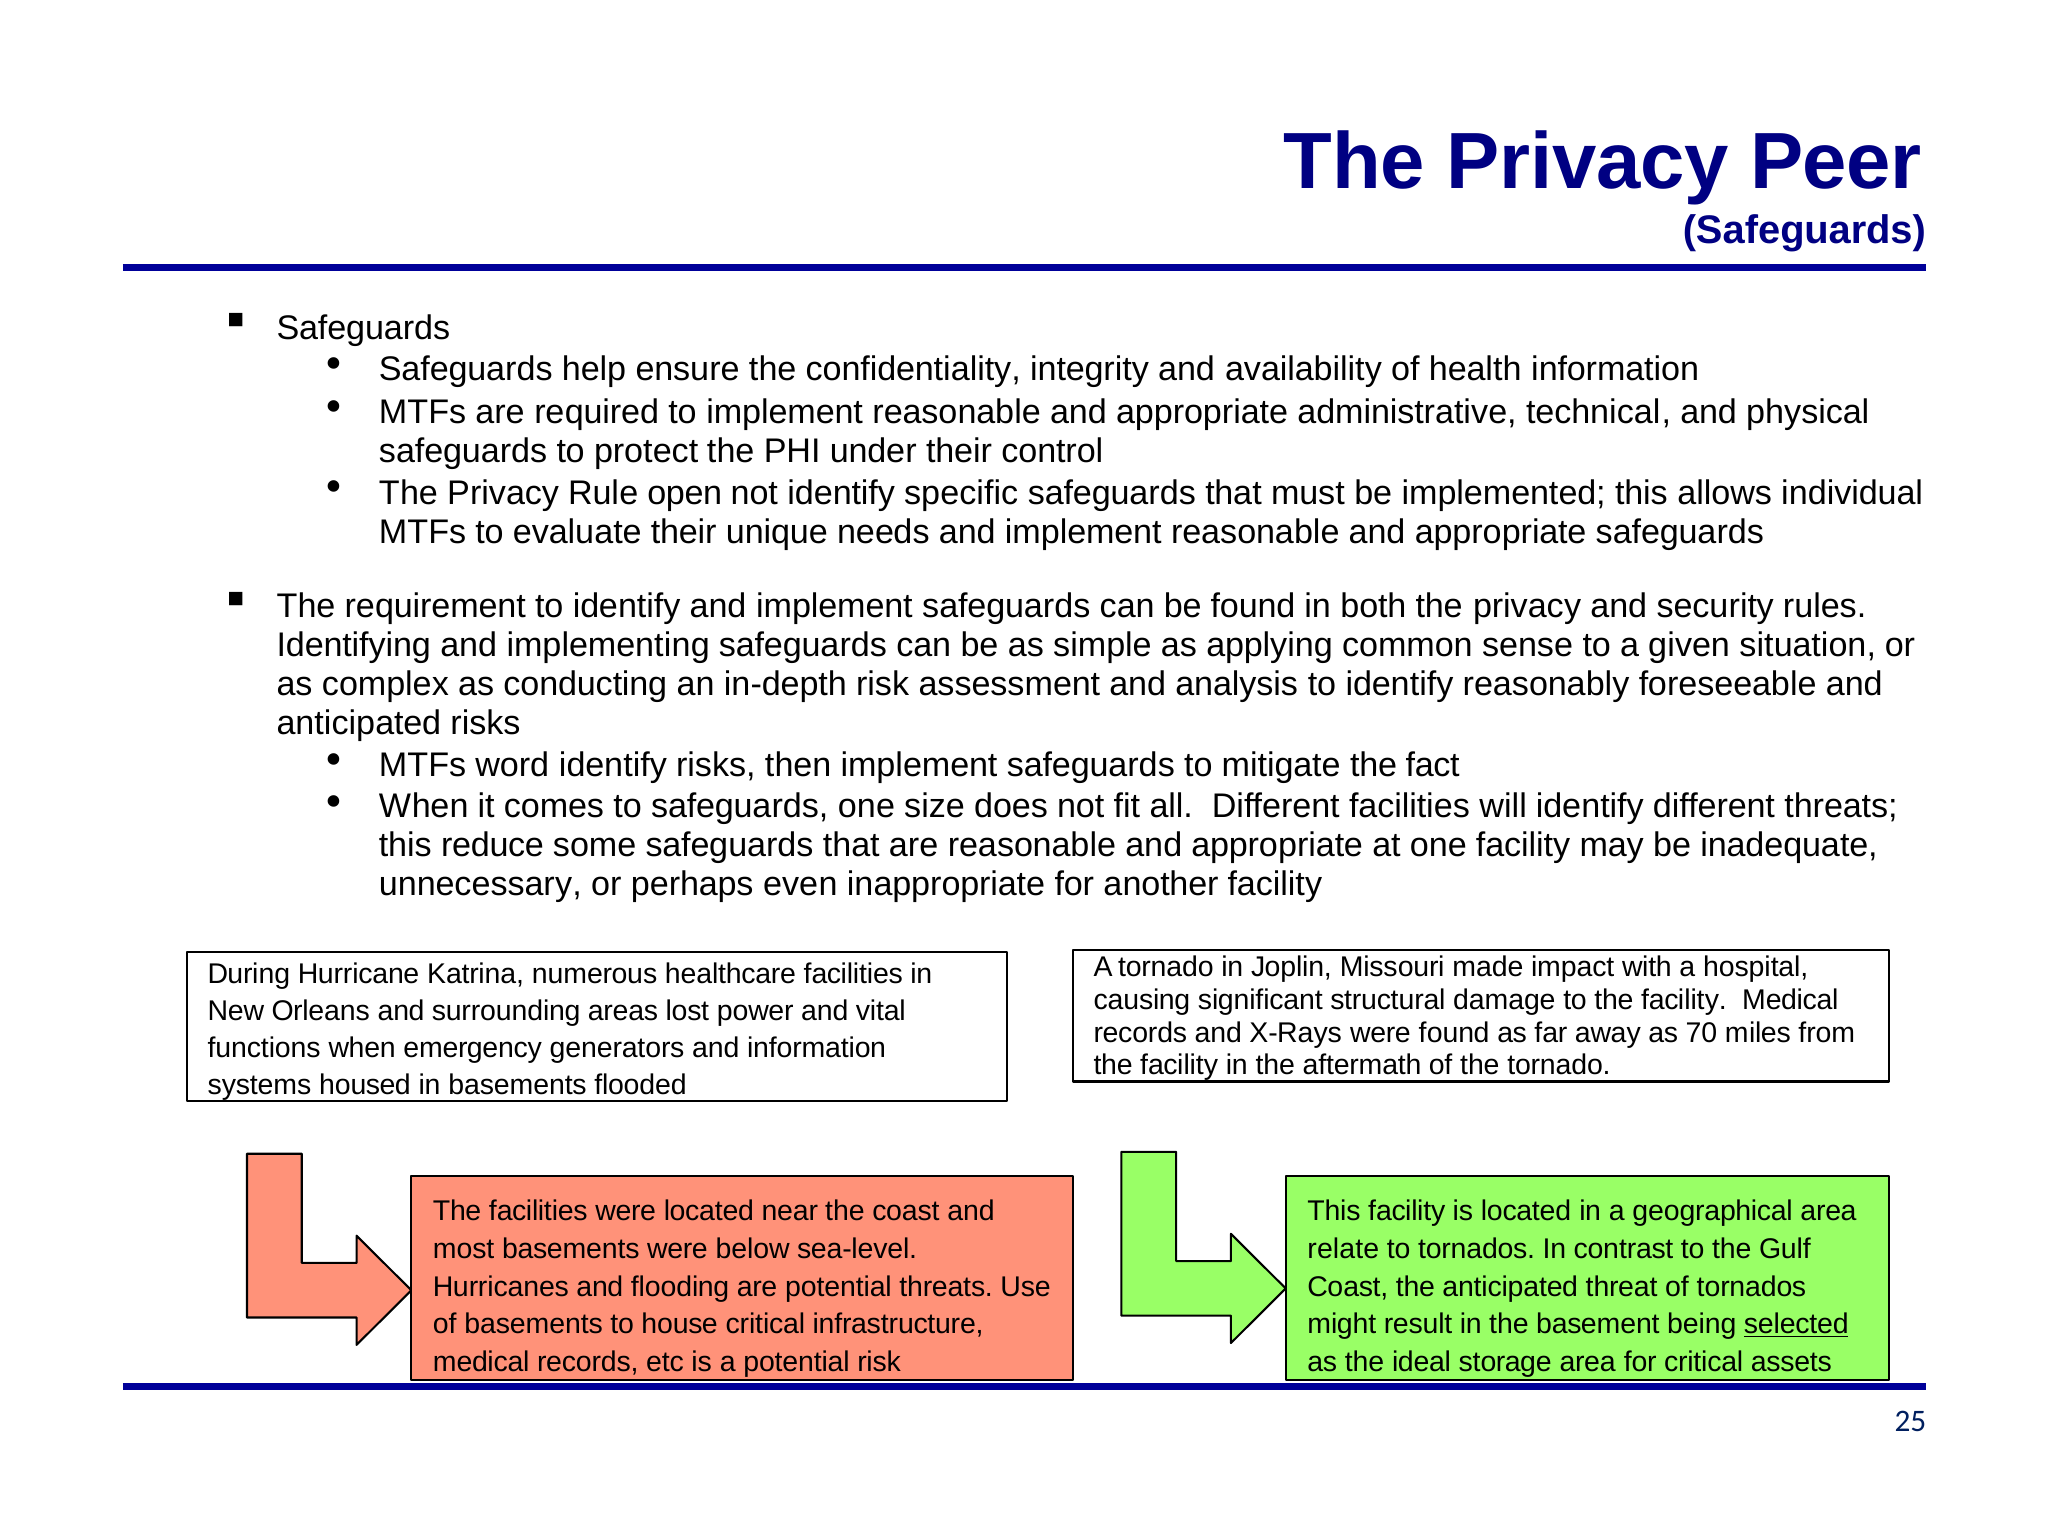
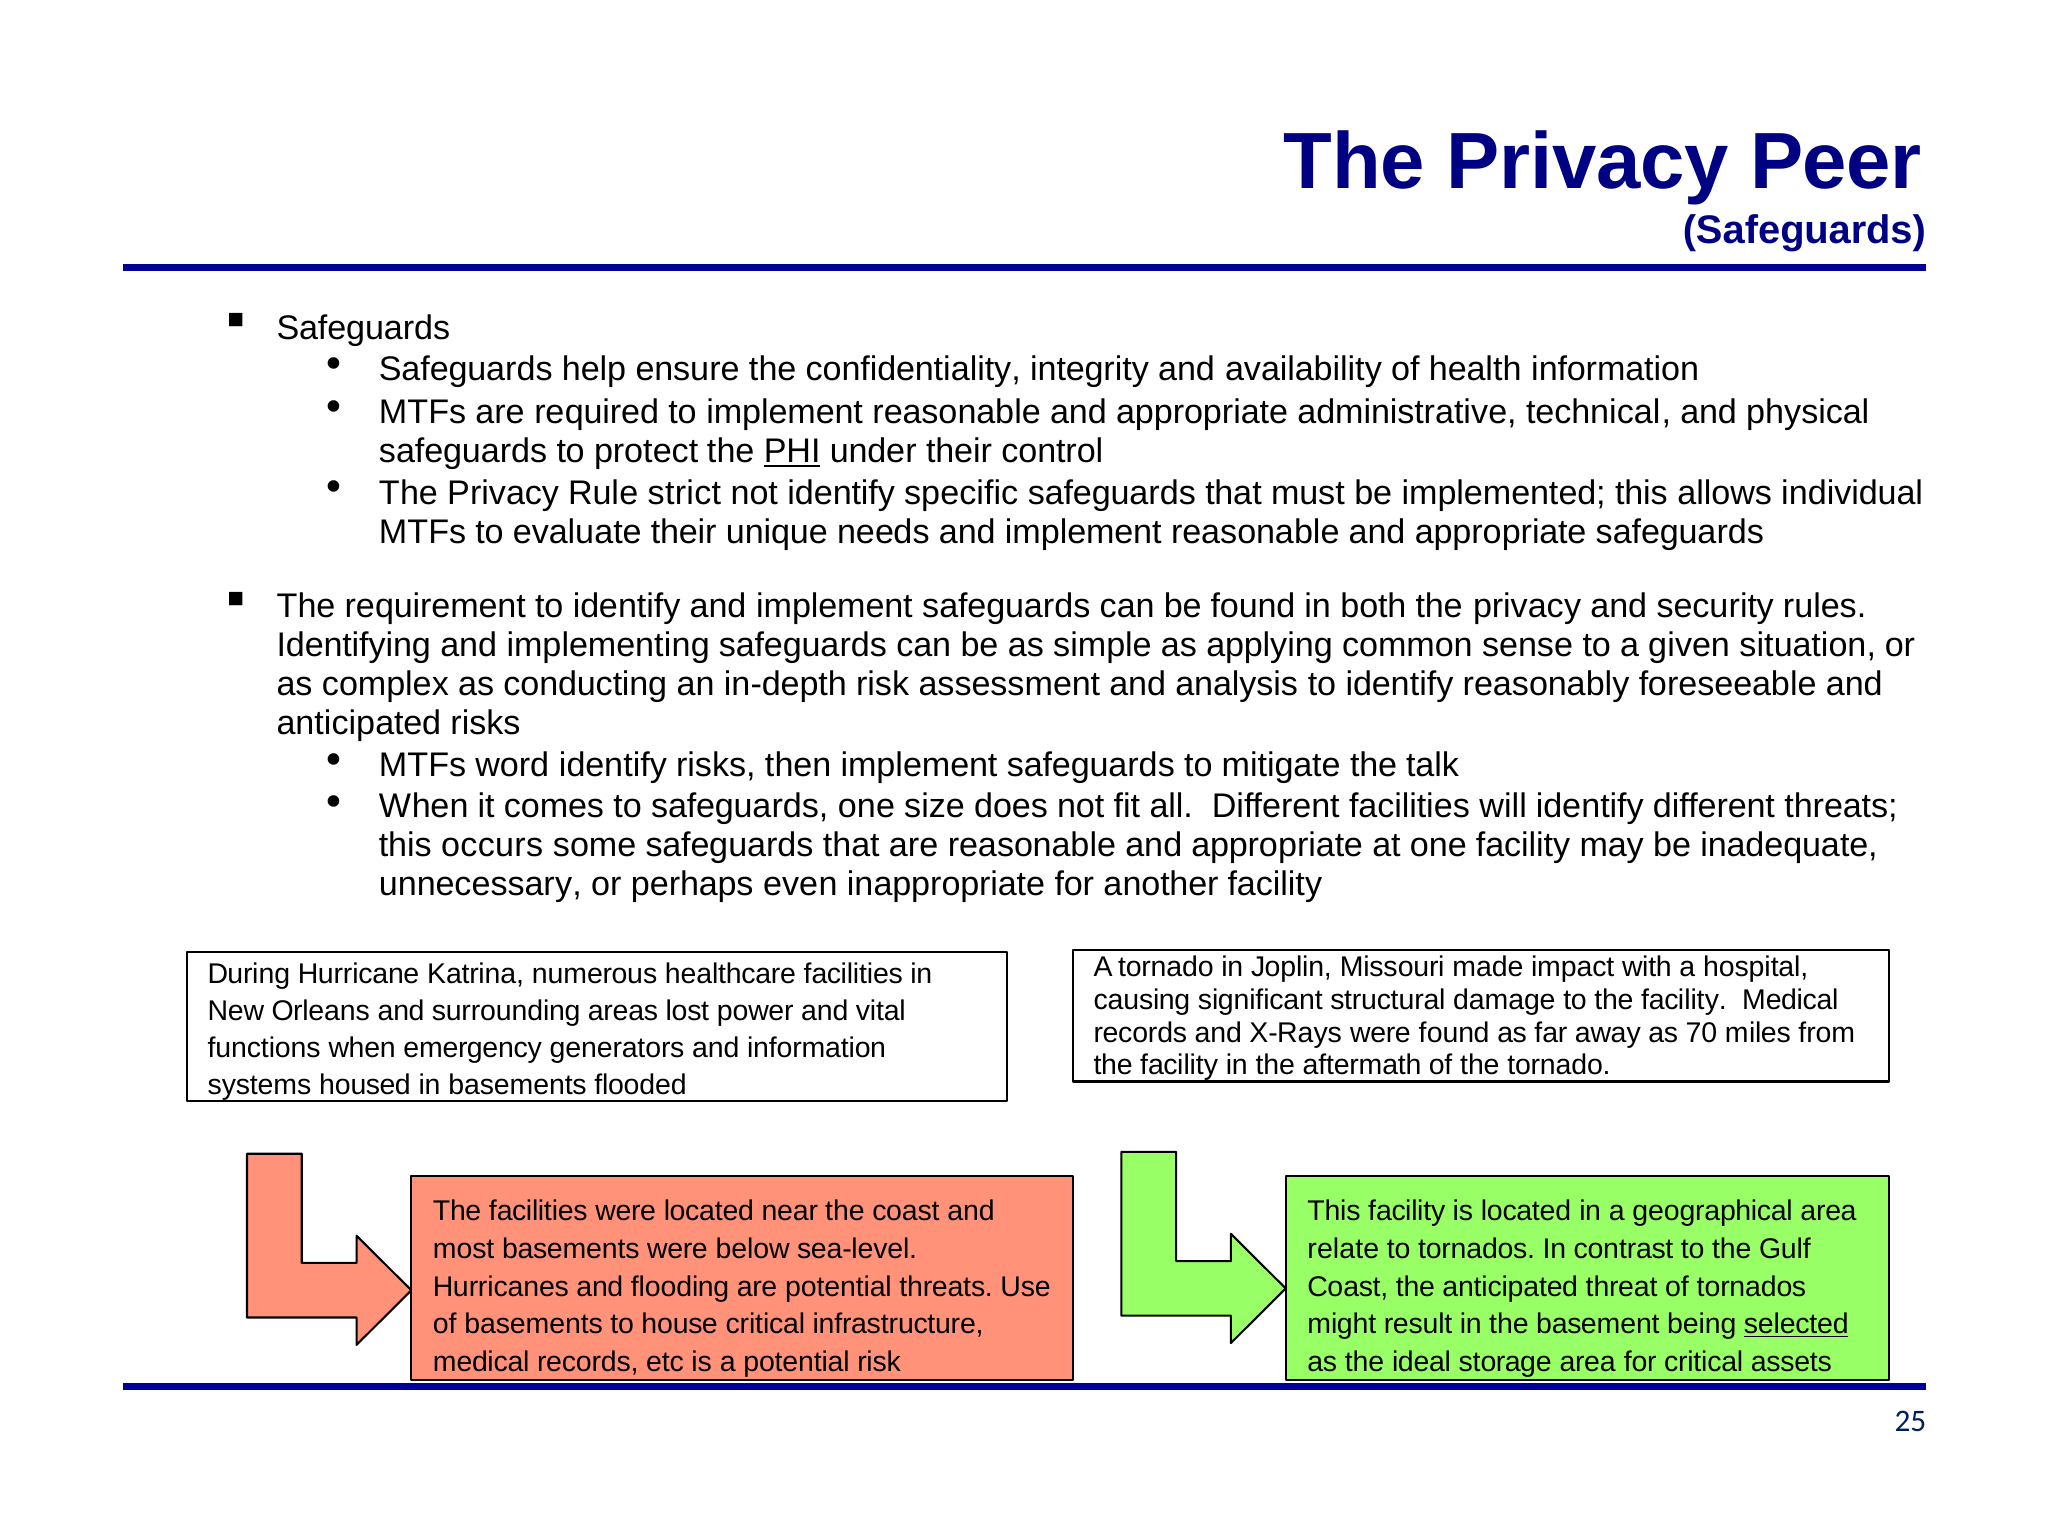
PHI underline: none -> present (792, 451)
open: open -> strict (684, 493)
fact: fact -> talk (1433, 766)
reduce: reduce -> occurs (492, 845)
